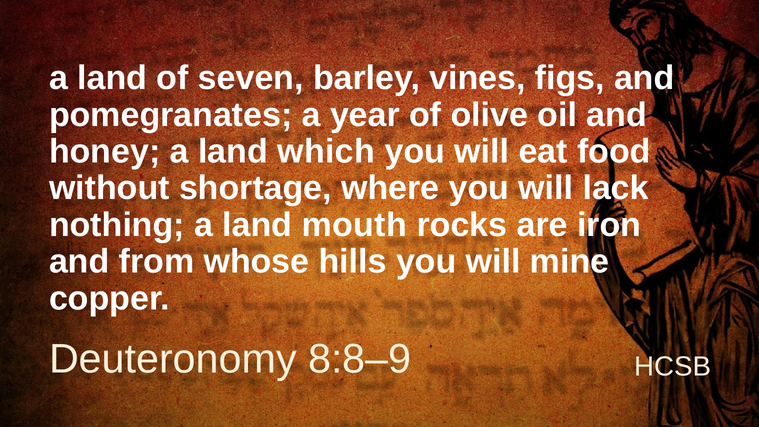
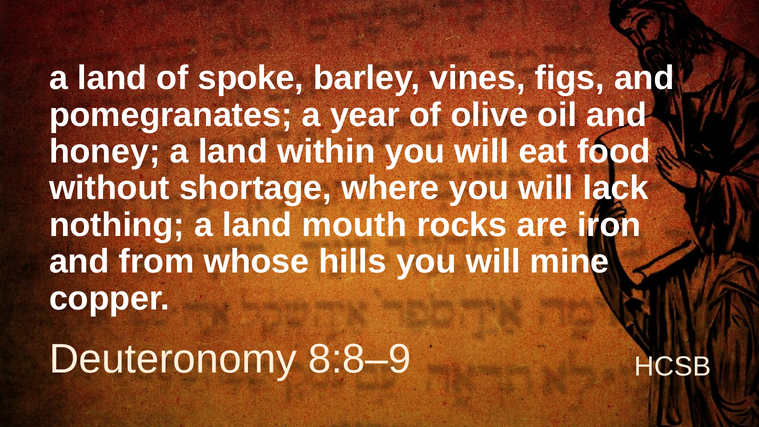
seven: seven -> spoke (251, 78)
which: which -> within (326, 152)
